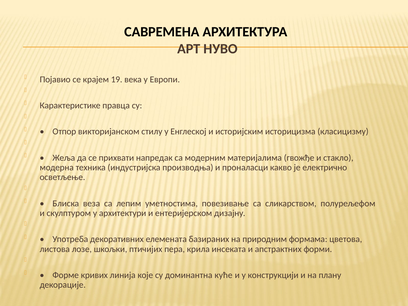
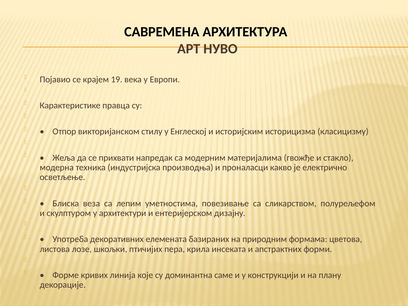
куће: куће -> саме (224, 275)
